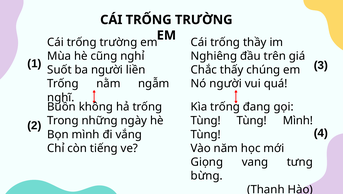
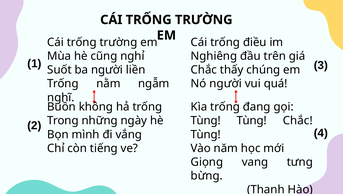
thầy: thầy -> điều (255, 42)
Tùng Mình: Mình -> Chắc (298, 120)
